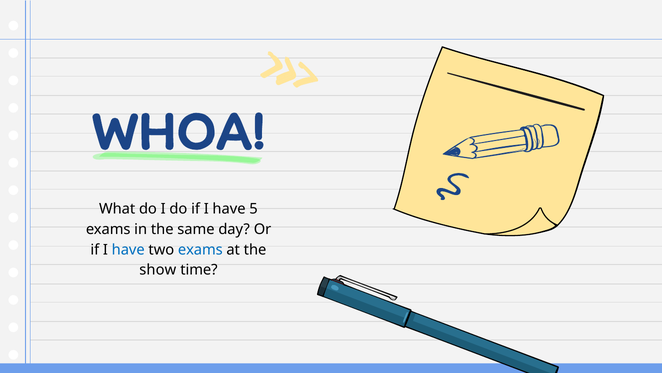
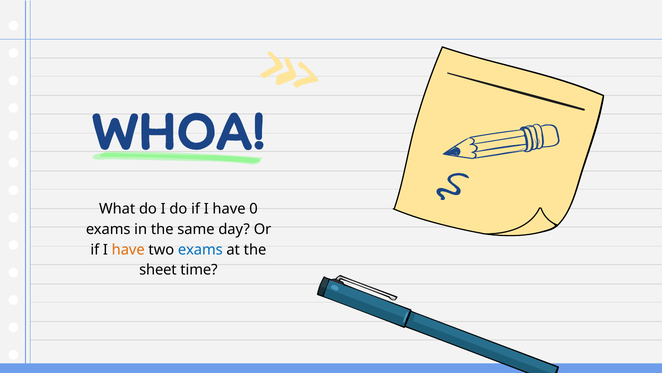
5: 5 -> 0 (253, 209)
have colour: blue -> orange (128, 249)
show: show -> sheet (158, 270)
